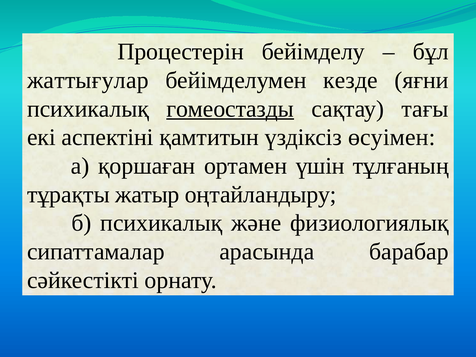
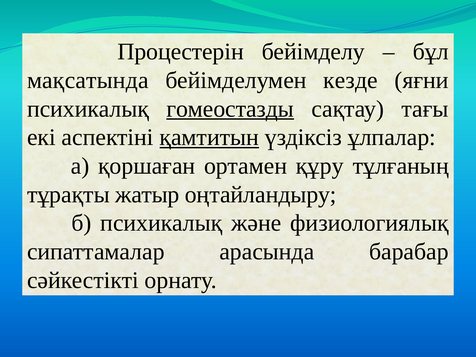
жаттығулар: жаттығулар -> мақсатында (88, 80)
қамтитын underline: none -> present (209, 137)
өсуімен: өсуімен -> ұлпалар (392, 137)
үшін: үшін -> құру (320, 166)
